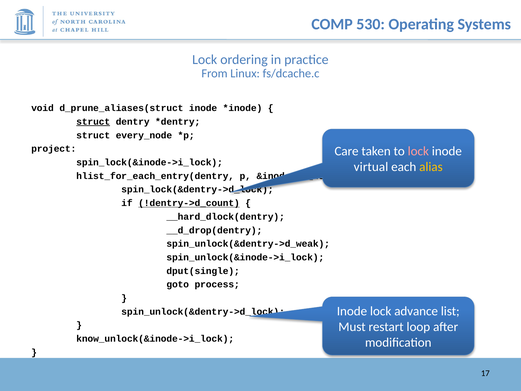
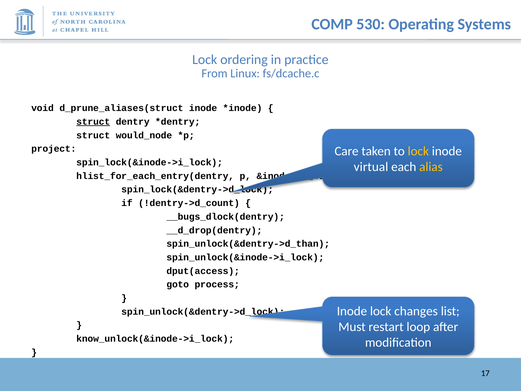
every_node: every_node -> would_node (144, 135)
lock colour: pink -> yellow (418, 151)
!dentry->d_count underline: present -> none (189, 203)
__hard_dlock(dentry: __hard_dlock(dentry -> __bugs_dlock(dentry (226, 217)
spin_unlock(&dentry->d_weak: spin_unlock(&dentry->d_weak -> spin_unlock(&dentry->d_than (248, 244)
dput(single: dput(single -> dput(access (203, 271)
advance: advance -> changes (416, 311)
